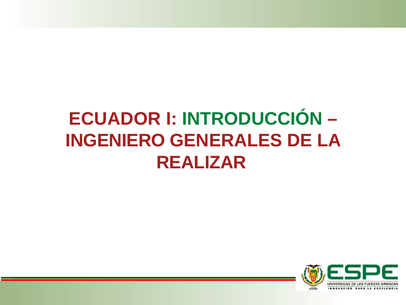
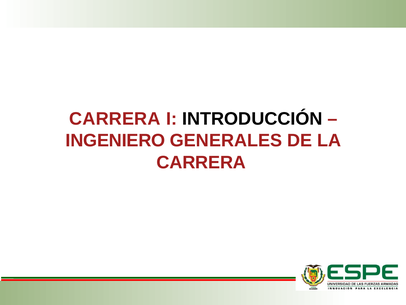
ECUADOR: ECUADOR -> CARRERA (115, 119)
INTRODUCCIÓN colour: green -> black (252, 119)
REALIZAR: REALIZAR -> CARRERA (201, 162)
